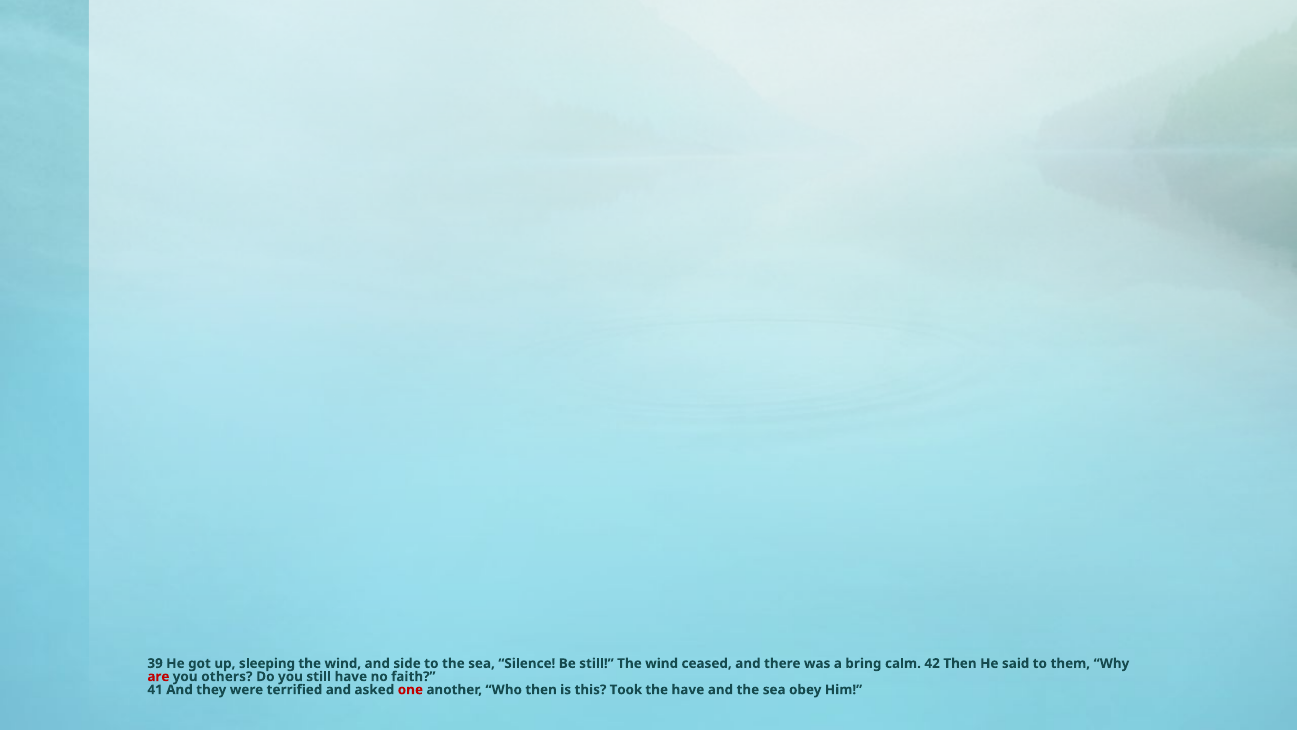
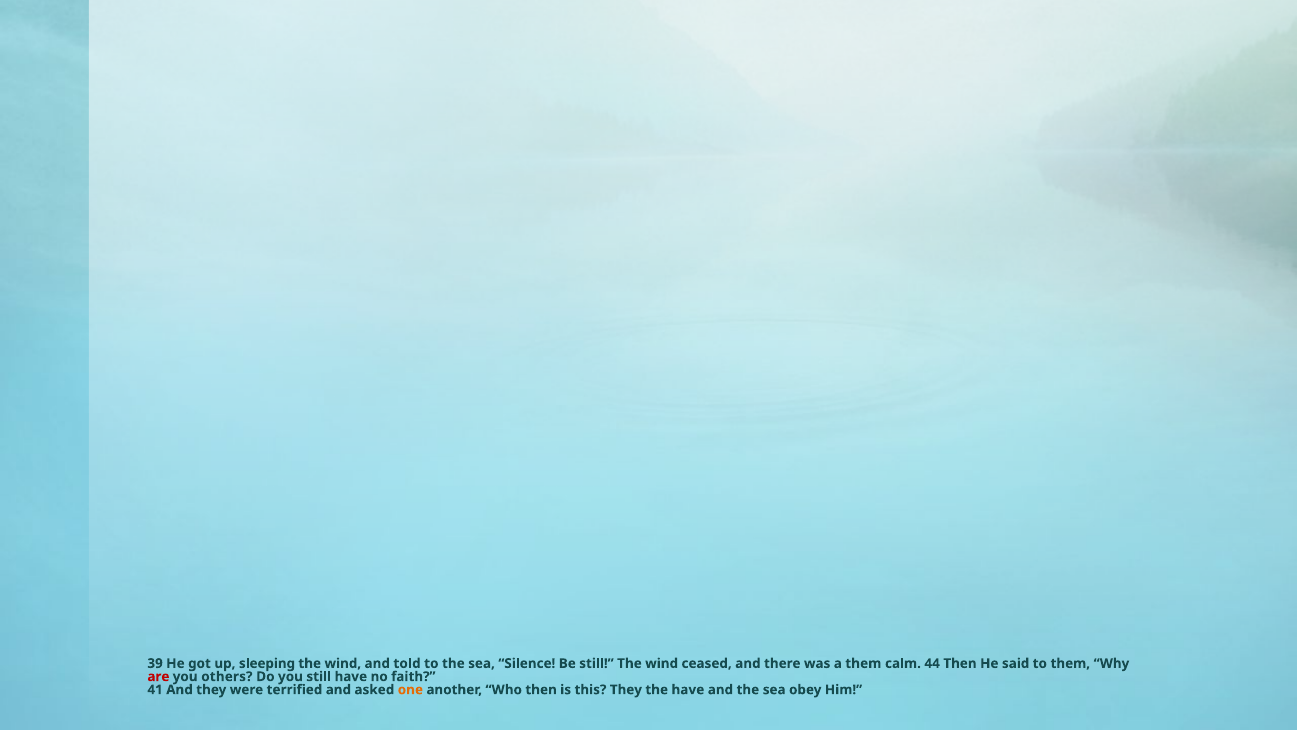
side: side -> told (407, 663)
a bring: bring -> them (863, 663)
42: 42 -> 44 (932, 663)
one colour: red -> orange (410, 690)
this Took: Took -> They (626, 690)
